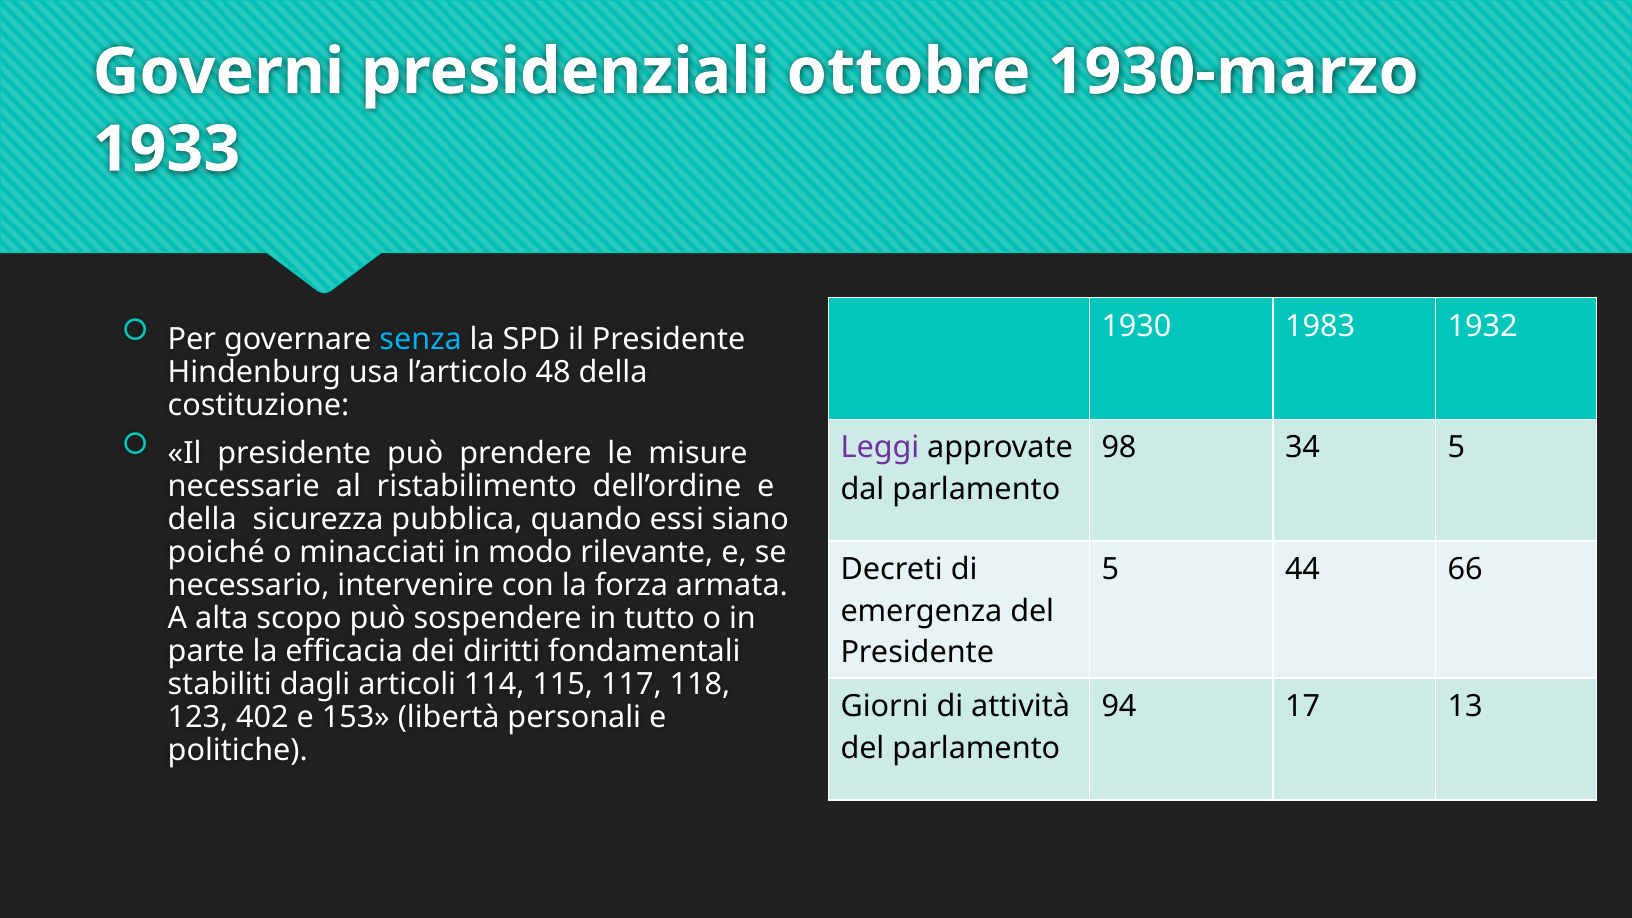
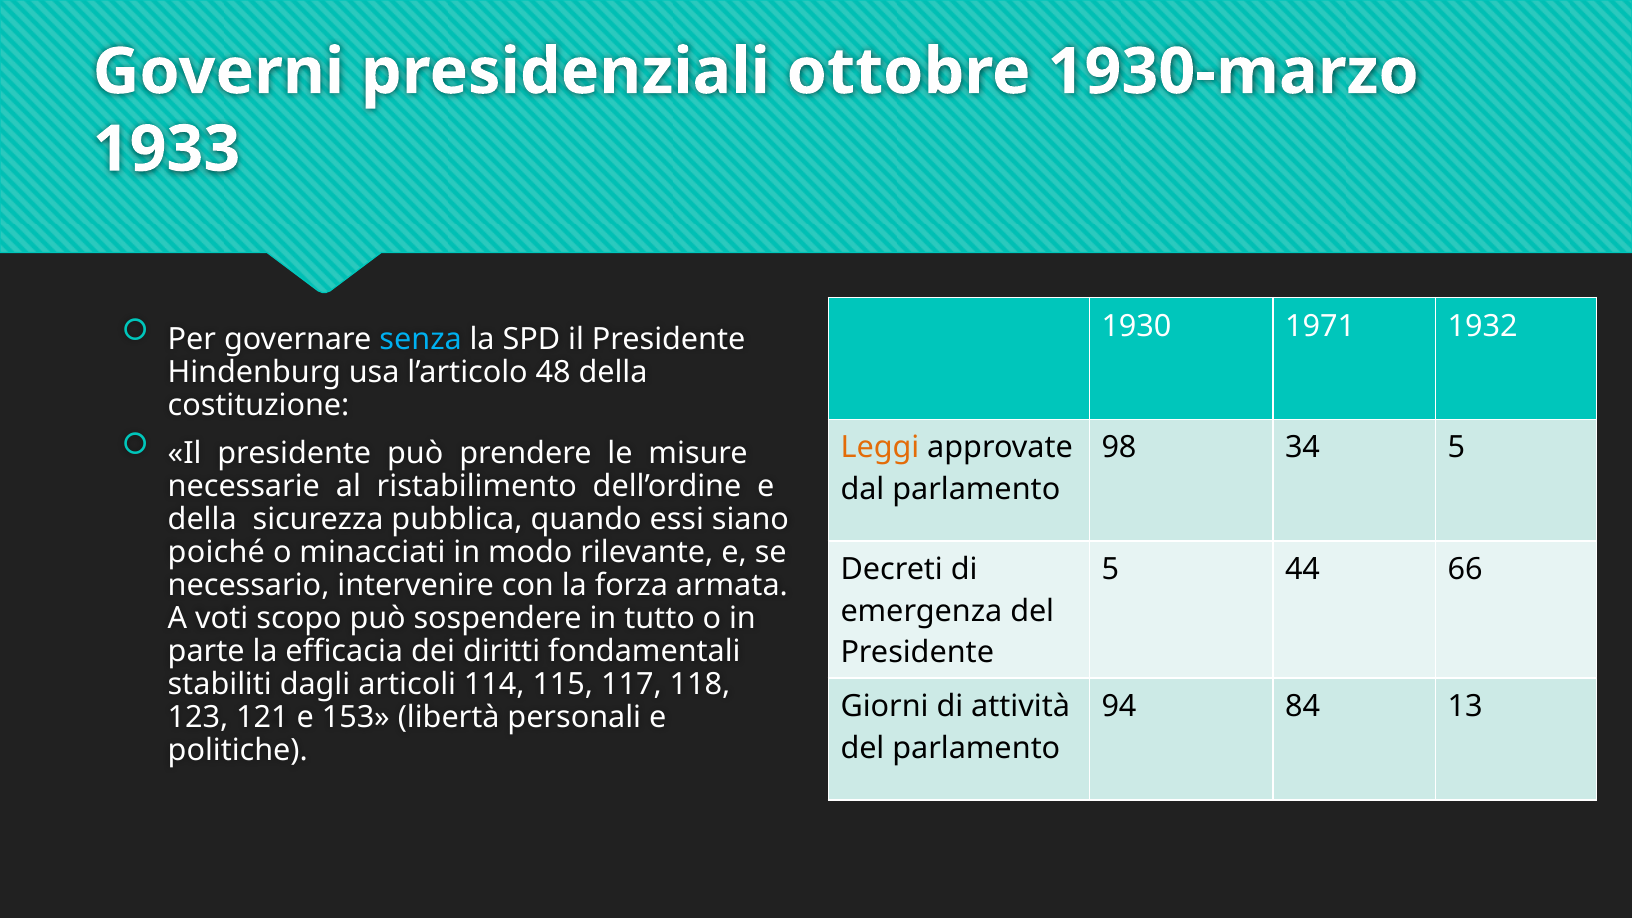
1983: 1983 -> 1971 (1320, 326)
Leggi colour: purple -> orange (880, 448)
alta: alta -> voti (222, 618)
17: 17 -> 84 (1303, 707)
402: 402 -> 121 (262, 718)
